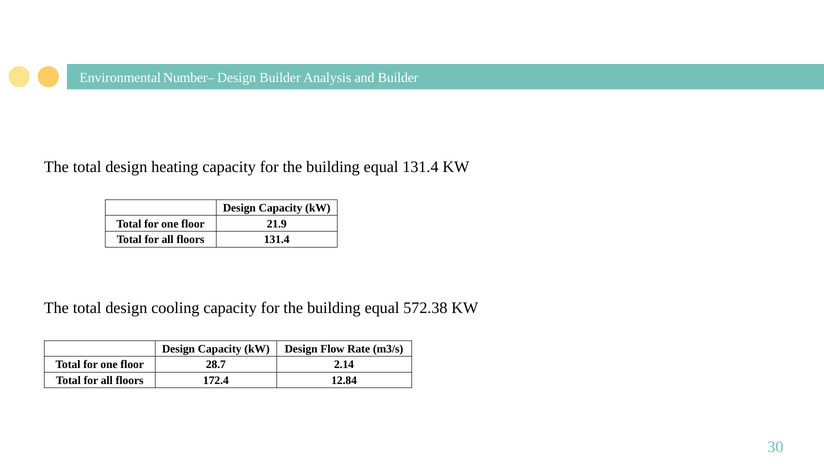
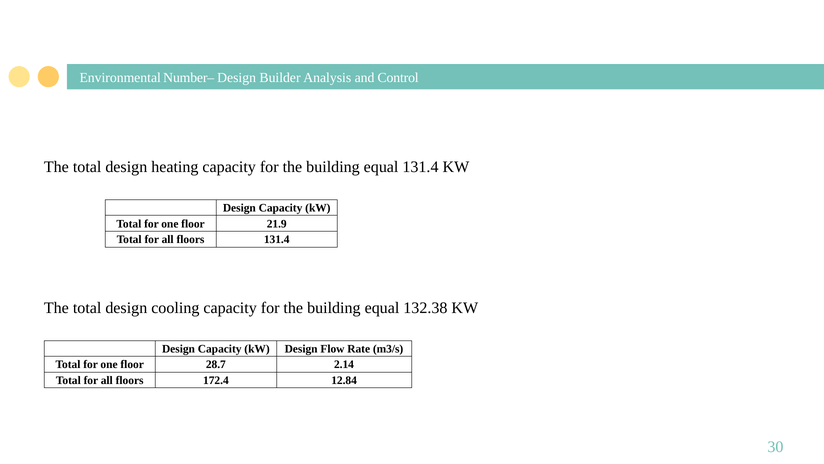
and Builder: Builder -> Control (398, 78)
572.38: 572.38 -> 132.38 (425, 308)
